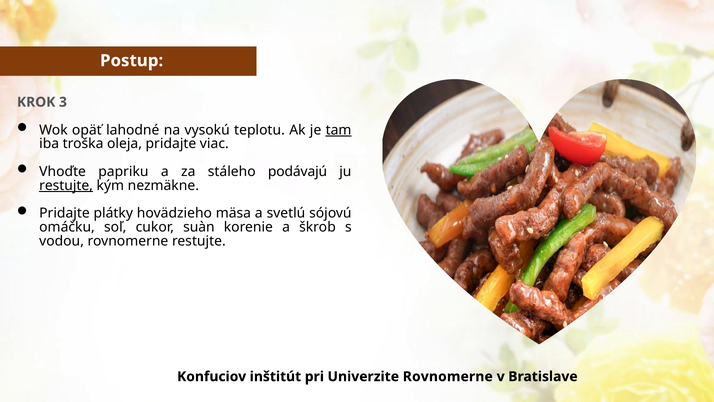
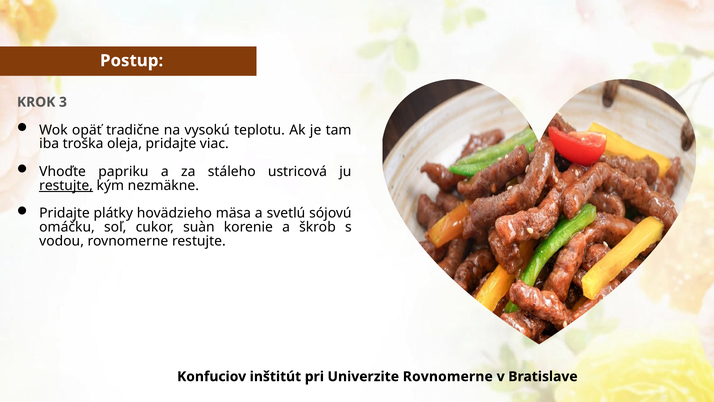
lahodné: lahodné -> tradične (133, 130)
tam underline: present -> none (339, 130)
podávajú: podávajú -> ustricová (297, 172)
